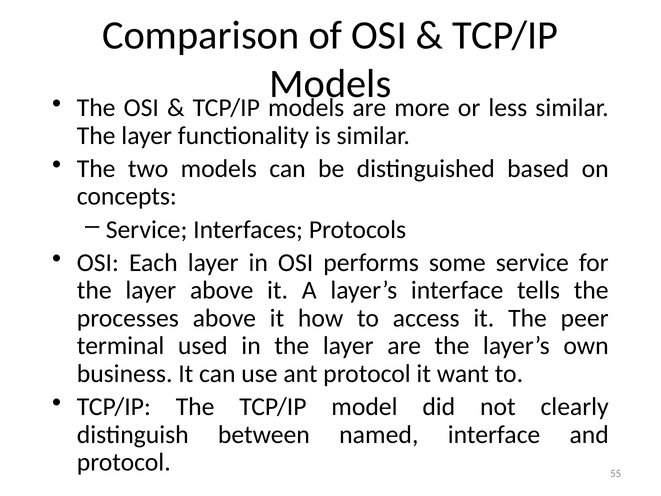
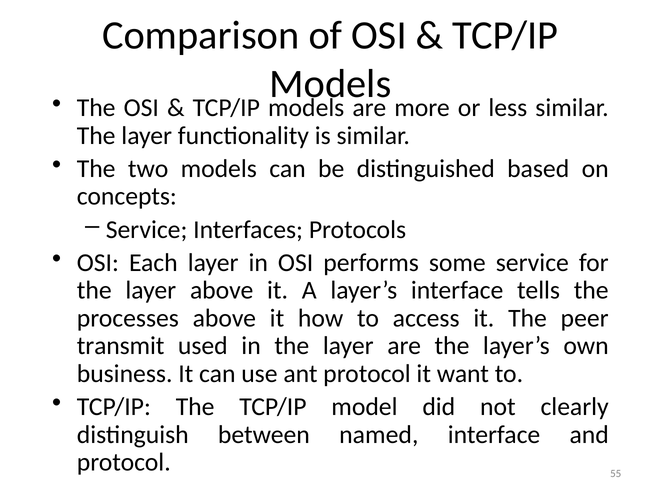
terminal: terminal -> transmit (121, 346)
